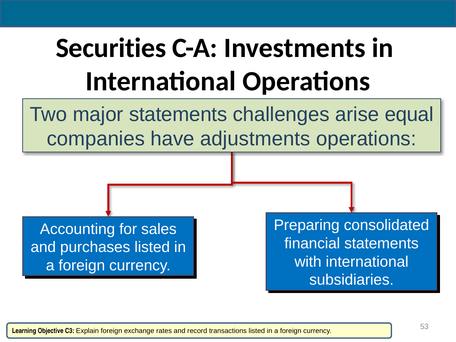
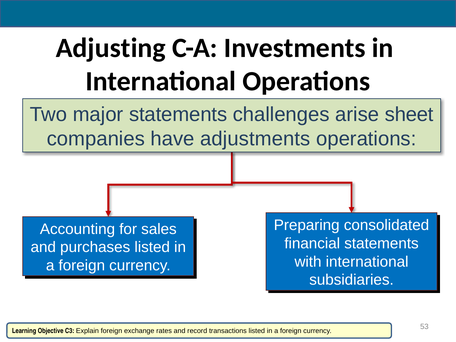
Securities: Securities -> Adjusting (111, 48)
equal: equal -> sheet (409, 115)
